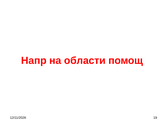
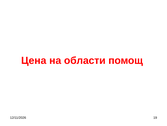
Напр: Напр -> Цена (34, 60)
